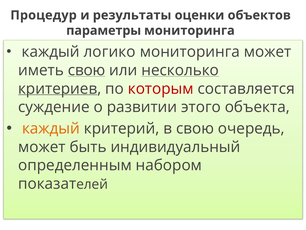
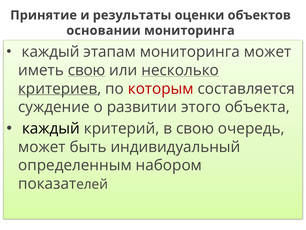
Процедур: Процедур -> Принятие (44, 15)
параметры: параметры -> основании (104, 31)
логико: логико -> этапам (110, 52)
каждый colour: orange -> black (51, 128)
